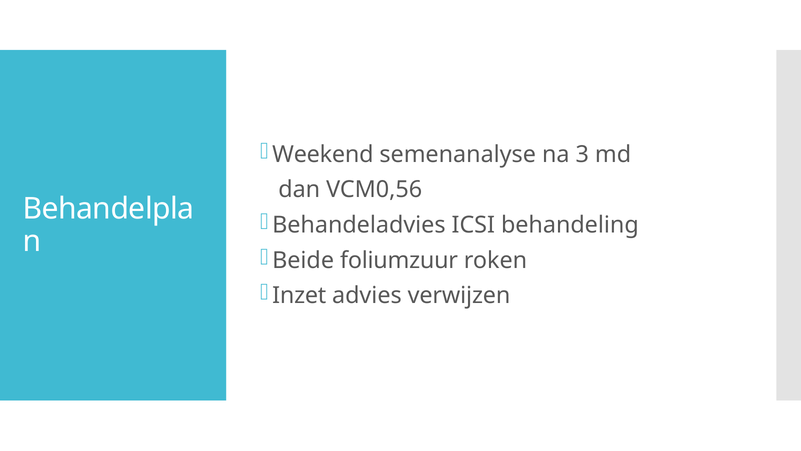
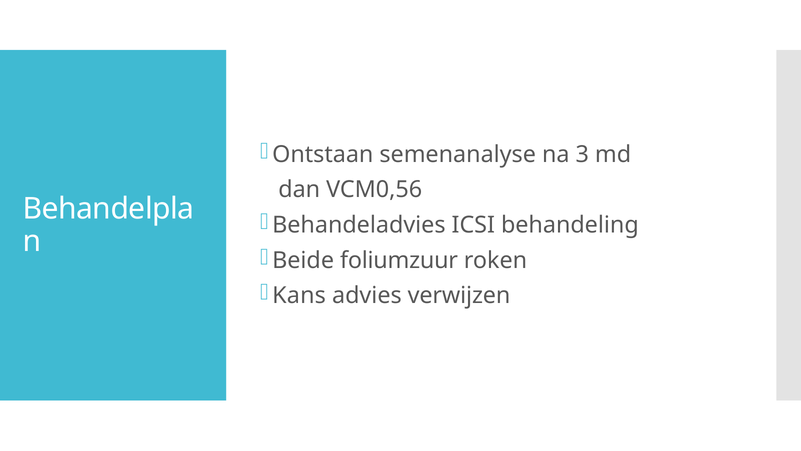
Weekend: Weekend -> Ontstaan (323, 154)
Inzet: Inzet -> Kans (299, 295)
